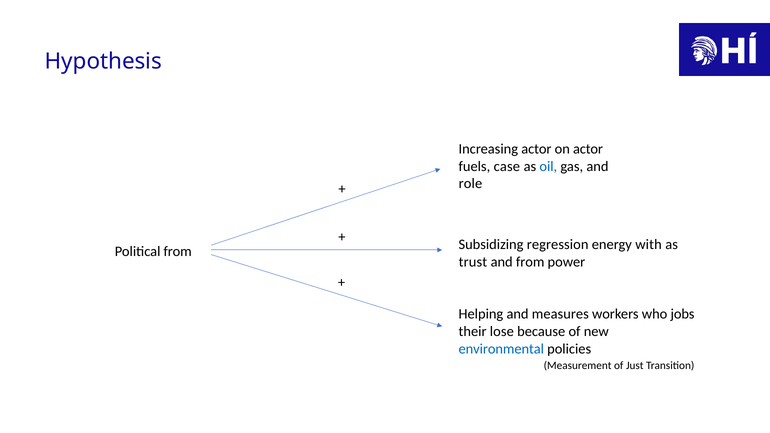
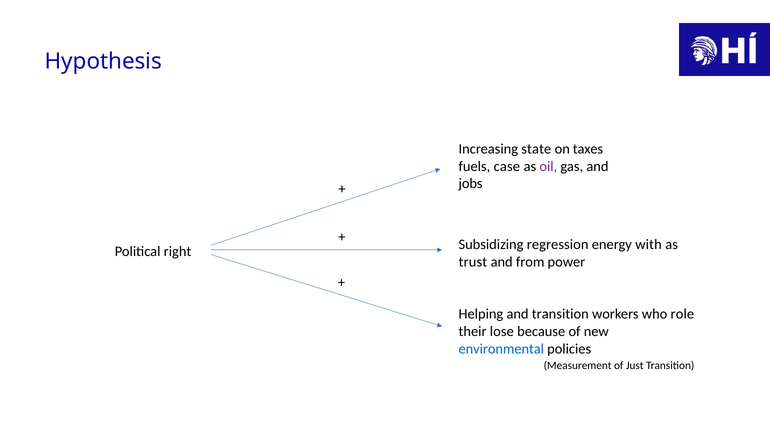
Increasing actor: actor -> state (536, 149)
on actor: actor -> taxes (588, 149)
oil colour: blue -> purple (548, 166)
role: role -> jobs (471, 184)
Political from: from -> right (178, 251)
and measures: measures -> transition (560, 314)
jobs: jobs -> role (682, 314)
